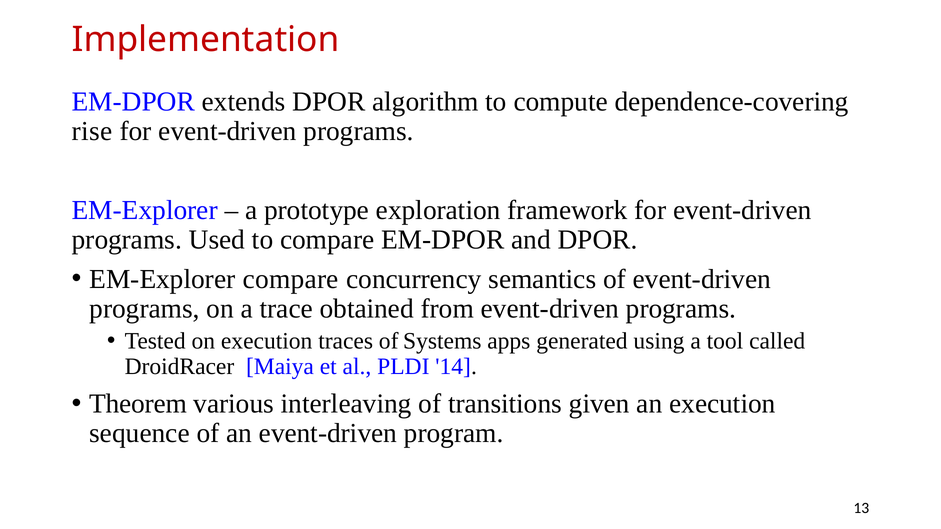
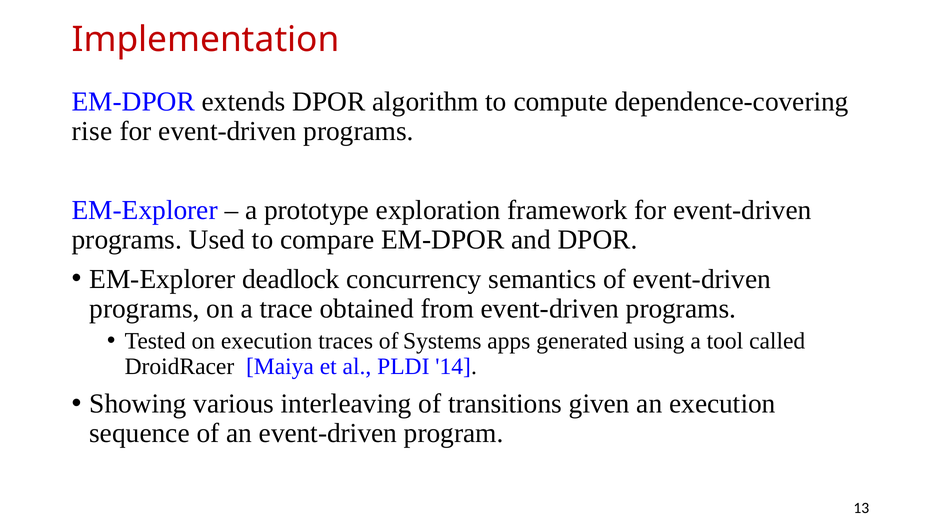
EM-Explorer compare: compare -> deadlock (291, 279)
Theorem: Theorem -> Showing (138, 404)
